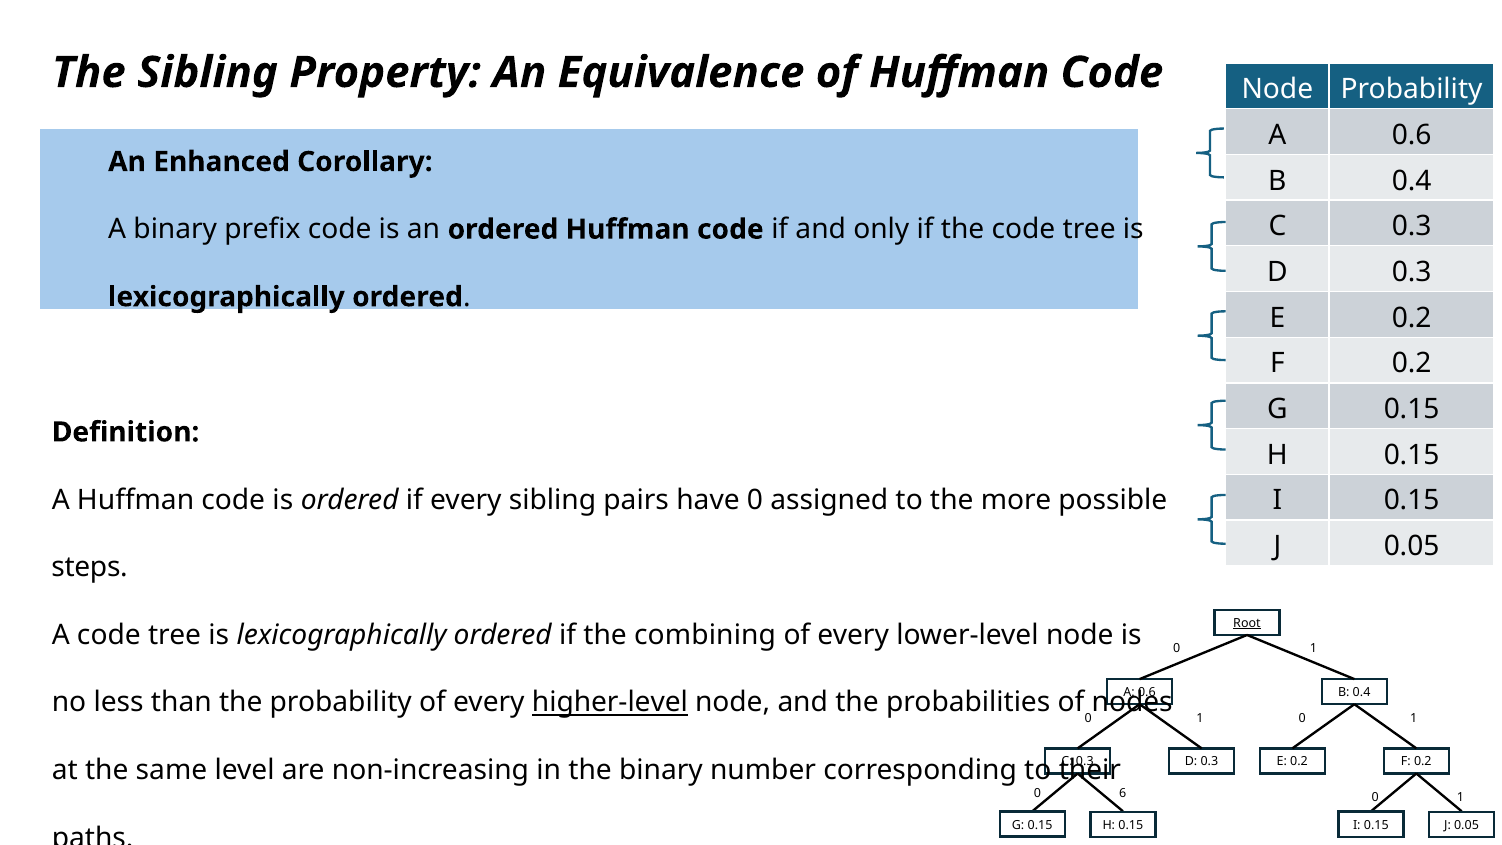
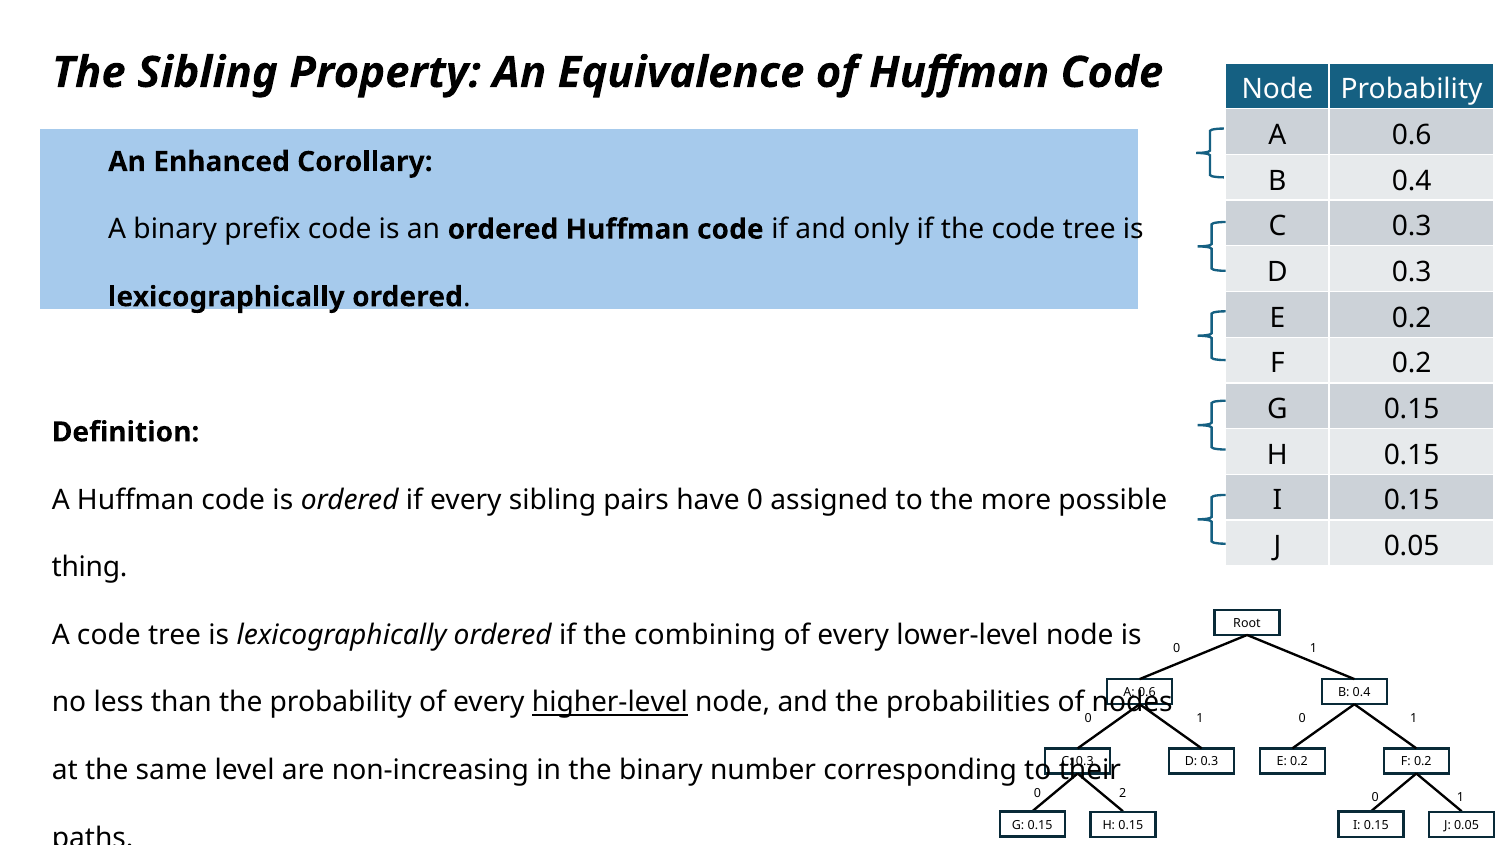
steps: steps -> thing (90, 567)
Root underline: present -> none (1247, 623)
6: 6 -> 2 (1123, 794)
